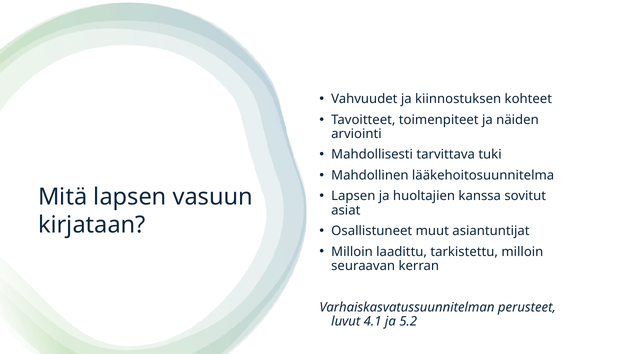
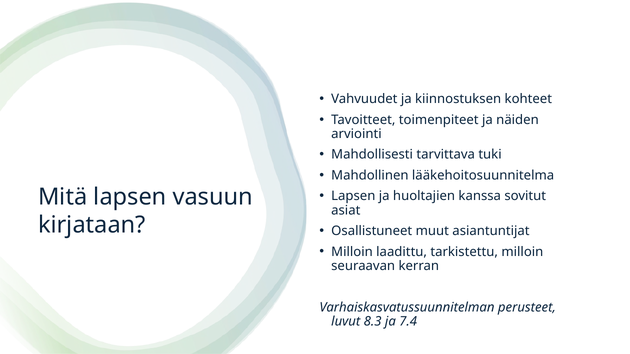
4.1: 4.1 -> 8.3 (373, 322)
5.2: 5.2 -> 7.4 (408, 322)
